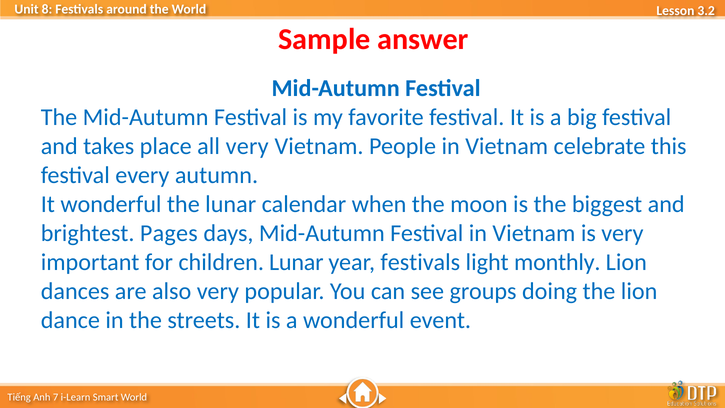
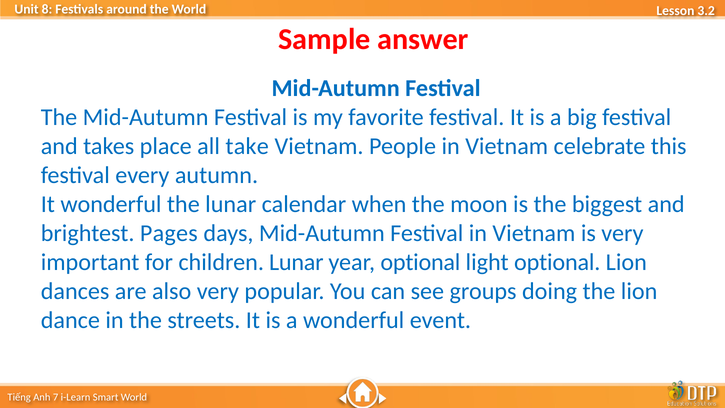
all very: very -> take (247, 146)
year festivals: festivals -> optional (420, 262)
light monthly: monthly -> optional (557, 262)
